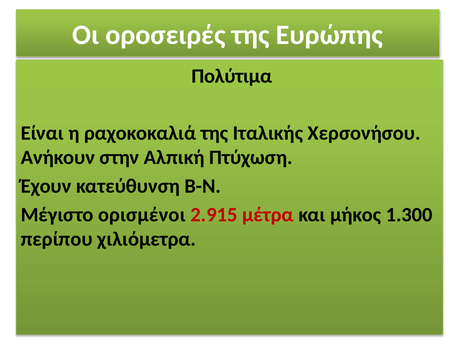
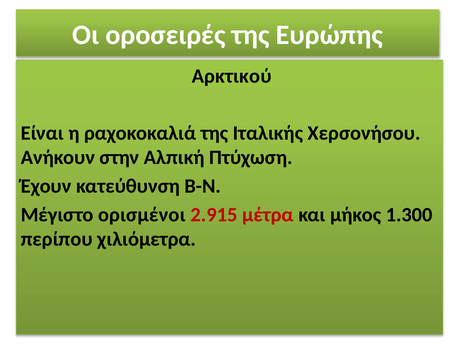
Πολύτιμα: Πολύτιμα -> Αρκτικού (232, 76)
